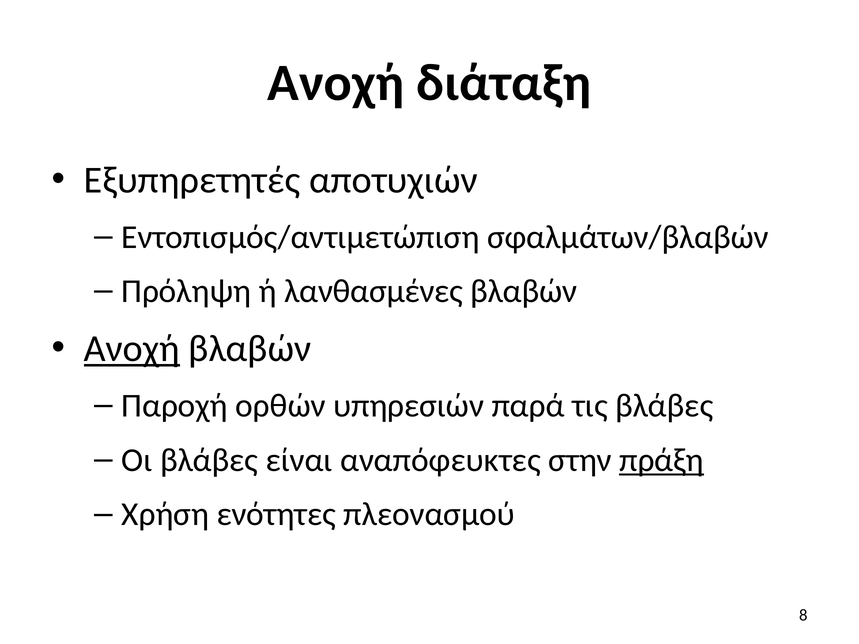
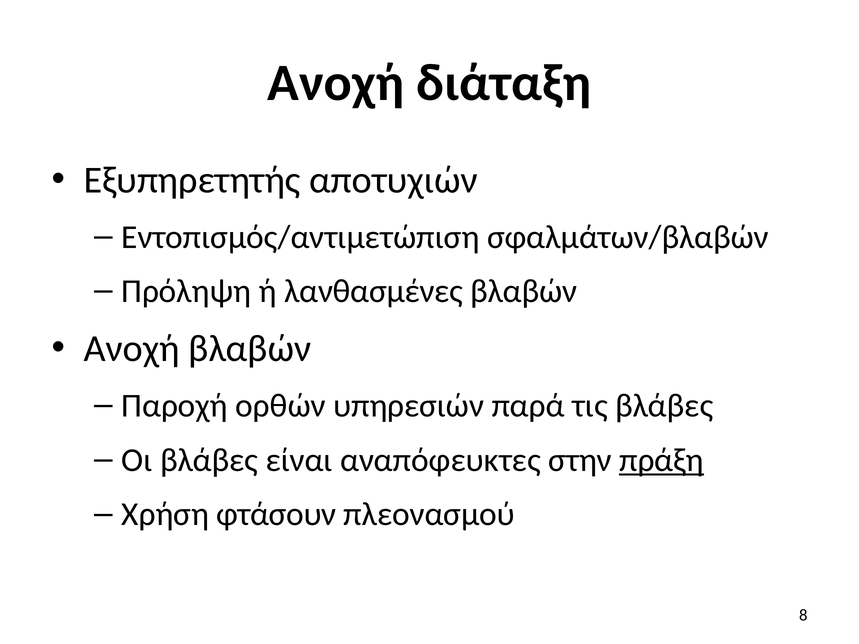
Εξυπηρετητές: Εξυπηρετητές -> Εξυπηρετητής (192, 180)
Ανοχή underline: present -> none (132, 349)
ενότητες: ενότητες -> φτάσουν (276, 515)
